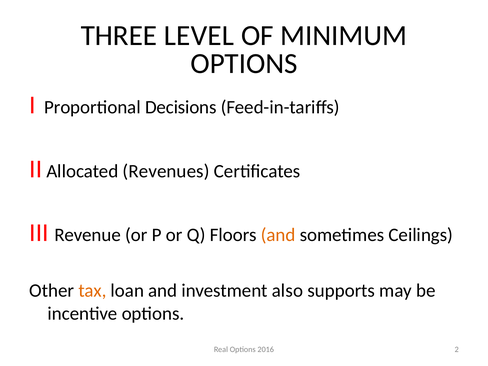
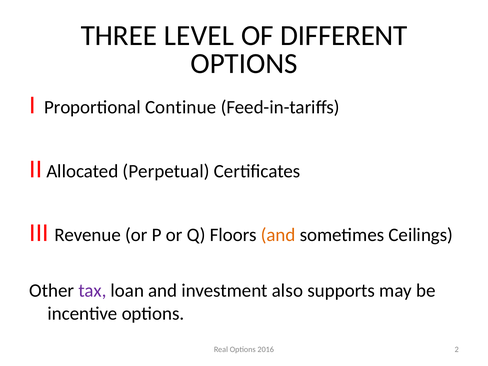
MINIMUM: MINIMUM -> DIFFERENT (344, 36)
Decisions: Decisions -> Continue (181, 107)
Revenues: Revenues -> Perpetual (166, 171)
tax colour: orange -> purple (92, 291)
